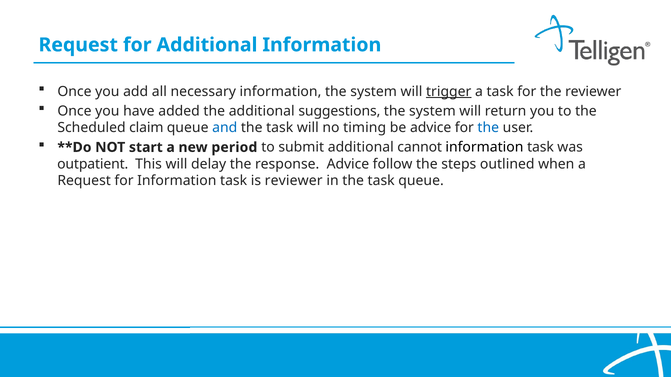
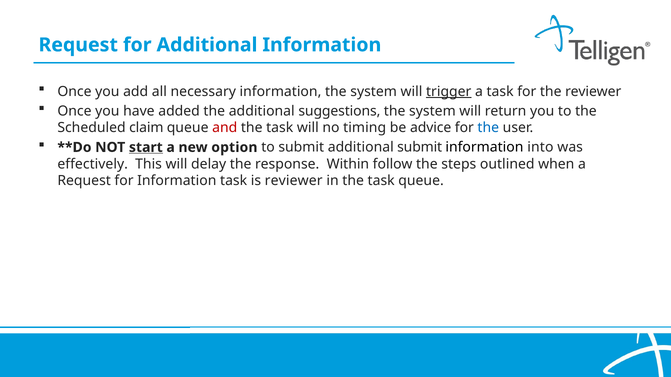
and colour: blue -> red (225, 128)
start underline: none -> present (146, 147)
period: period -> option (234, 147)
additional cannot: cannot -> submit (420, 147)
task: task -> into (540, 147)
outpatient: outpatient -> effectively (93, 164)
response Advice: Advice -> Within (348, 164)
